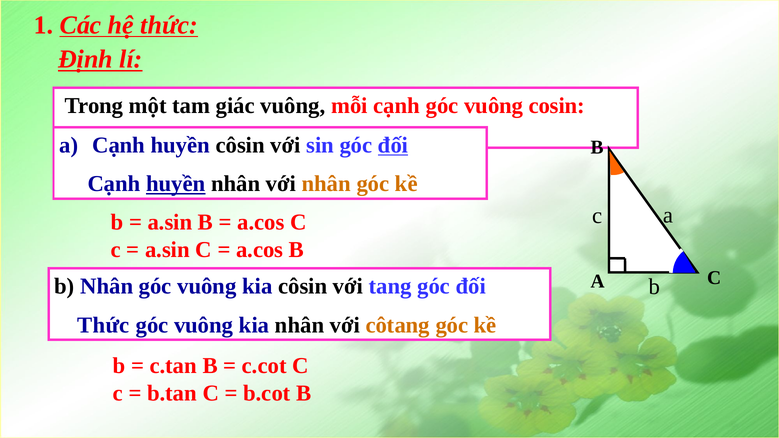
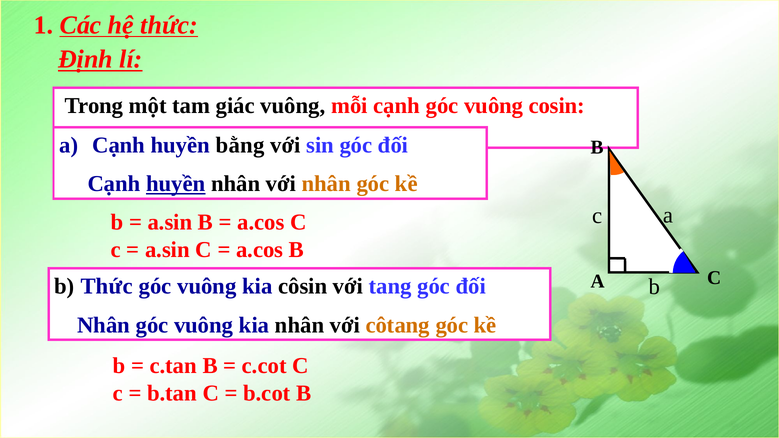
huyền côsin: côsin -> bằng (240, 145)
đối underline: present -> none (393, 145)
b Nhân: Nhân -> Thức (107, 287)
Thức: Thức -> Nhân (104, 325)
